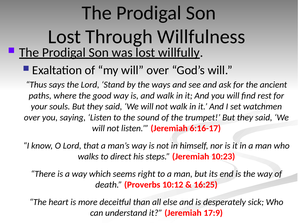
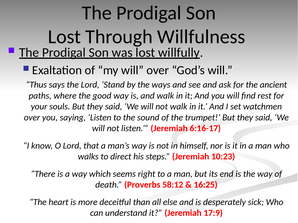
10:12: 10:12 -> 58:12 (173, 185)
